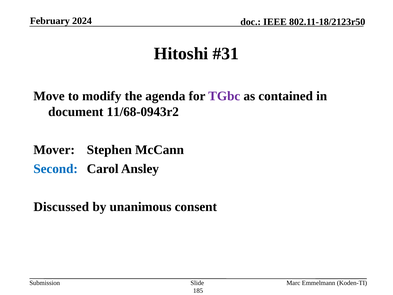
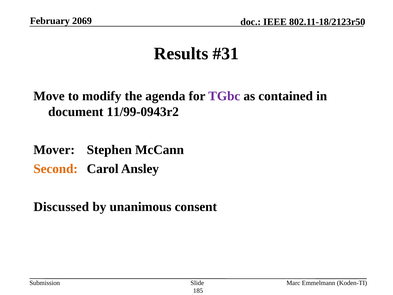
2024: 2024 -> 2069 (82, 21)
Hitoshi: Hitoshi -> Results (181, 54)
11/68-0943r2: 11/68-0943r2 -> 11/99-0943r2 (143, 112)
Second colour: blue -> orange (56, 169)
